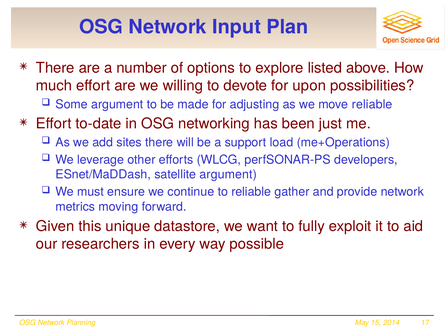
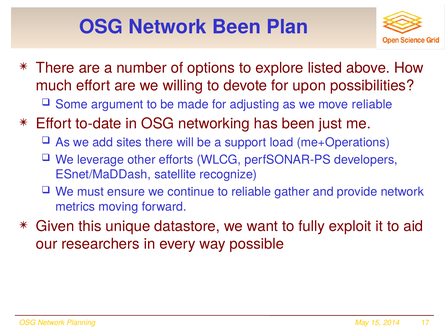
Network Input: Input -> Been (237, 27)
satellite argument: argument -> recognize (228, 174)
